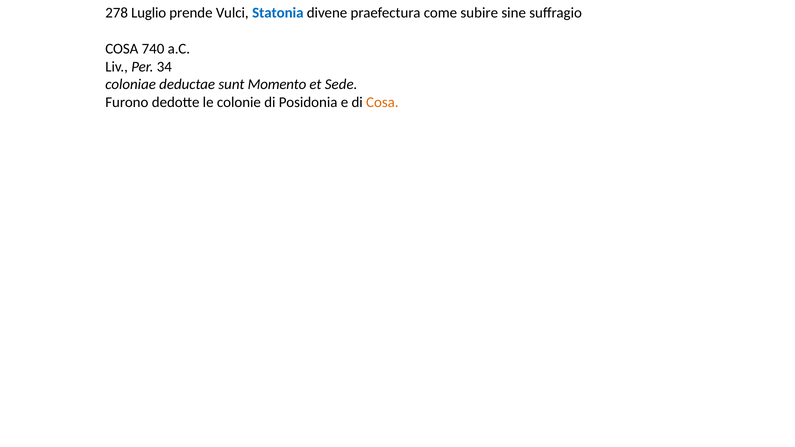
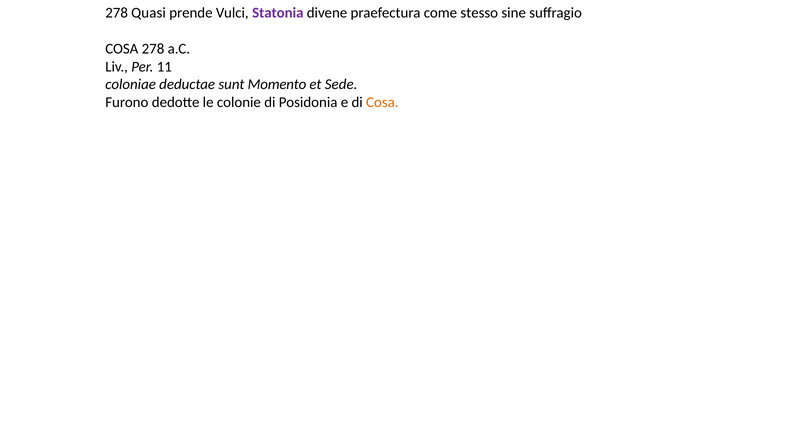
Luglio: Luglio -> Quasi (149, 13)
Statonia colour: blue -> purple (278, 13)
subire: subire -> stesso (479, 13)
COSA 740: 740 -> 278 (153, 49)
34: 34 -> 11 (164, 67)
